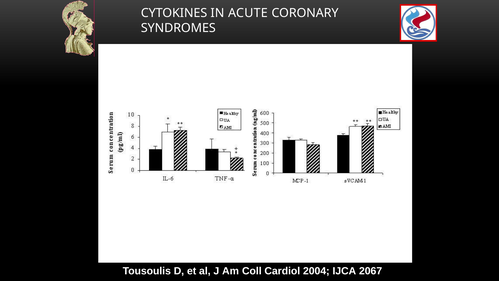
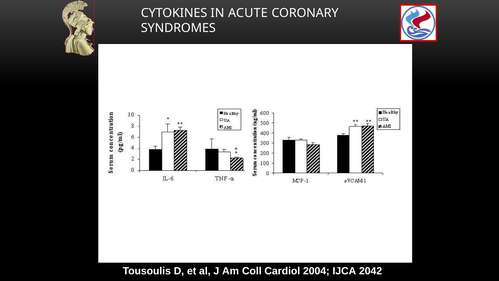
2067: 2067 -> 2042 (371, 271)
